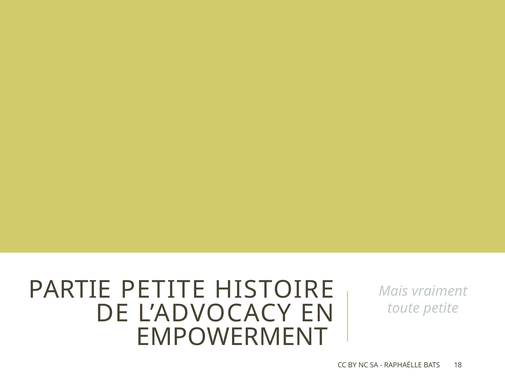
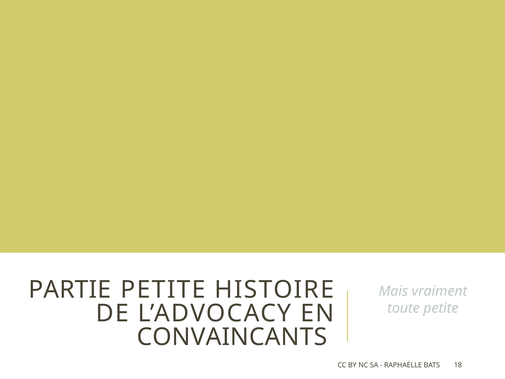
EMPOWERMENT: EMPOWERMENT -> CONVAINCANTS (232, 337)
